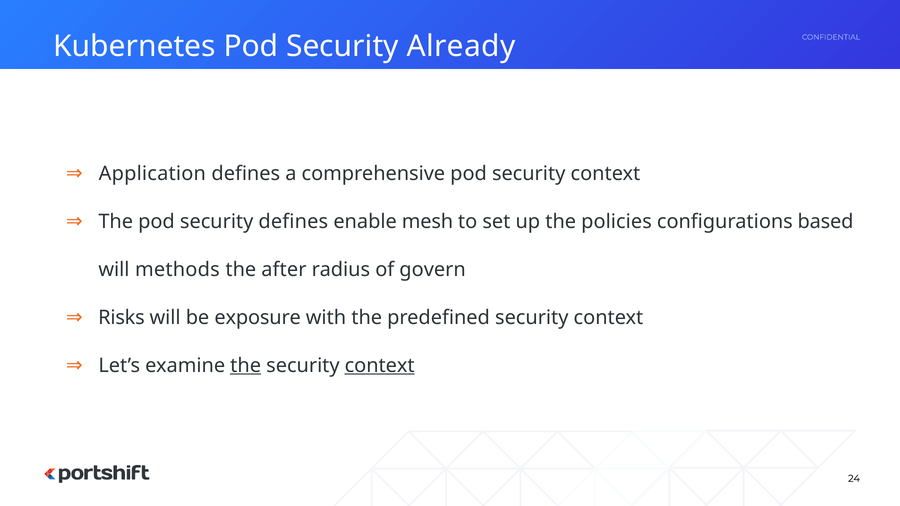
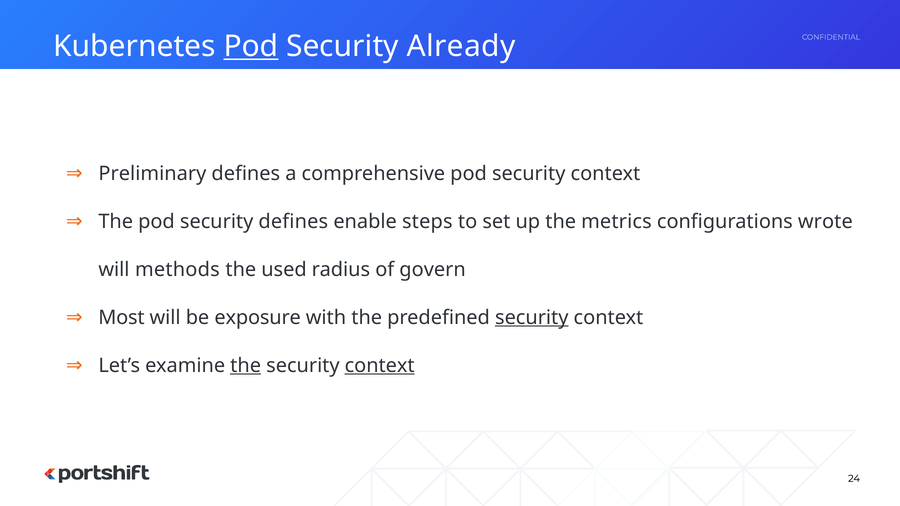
Pod underline: none -> present (251, 46)
Application: Application -> Preliminary (152, 174)
mesh: mesh -> steps (427, 222)
policies: policies -> metrics (616, 222)
based: based -> wrote (825, 222)
after: after -> used (284, 270)
Risks: Risks -> Most (121, 318)
security underline: none -> present (532, 318)
